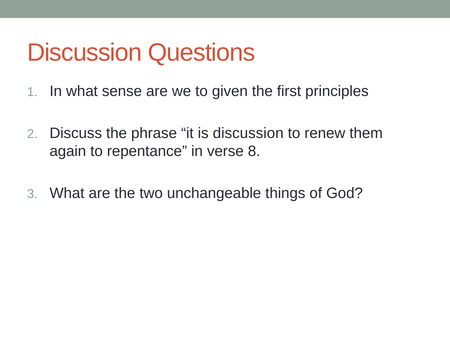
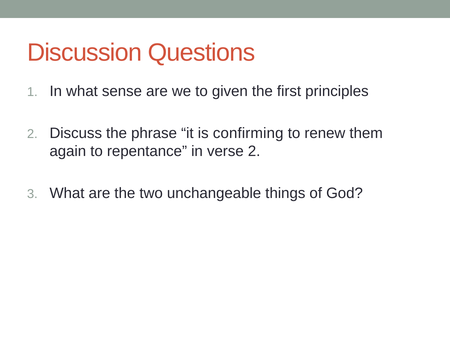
is discussion: discussion -> confirming (248, 133)
verse 8: 8 -> 2 (254, 151)
